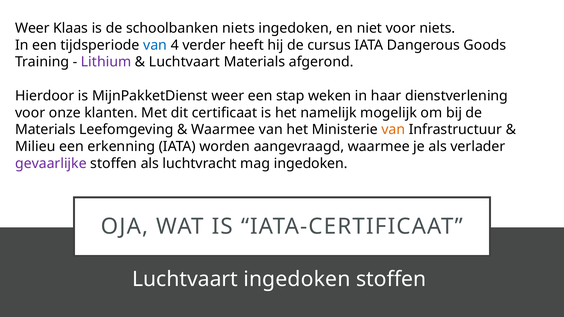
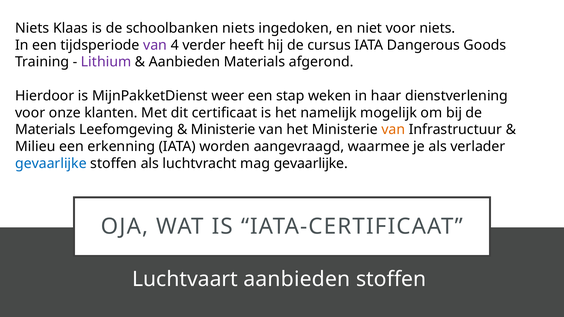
Weer: Weer -> Niets (32, 28)
van colour: blue -> purple (155, 45)
Luchtvaart: Luchtvaart -> Aanbieden (185, 62)
Waarmee: Waarmee -> Ministerie (223, 130)
gevaarlijke colour: purple -> blue (51, 164)
mag ingedoken: ingedoken -> gevaarlijke (311, 164)
Luchtvaart ingedoken: ingedoken -> aanbieden (297, 279)
